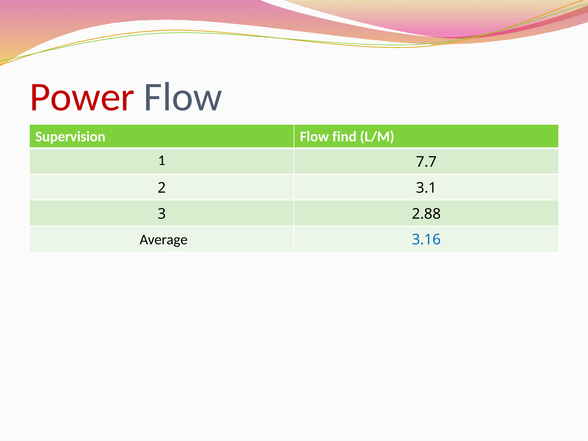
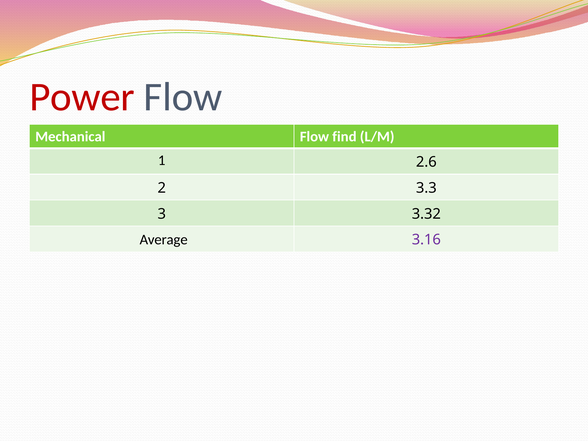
Supervision: Supervision -> Mechanical (70, 137)
7.7: 7.7 -> 2.6 (426, 162)
3.1: 3.1 -> 3.3 (426, 188)
2.88: 2.88 -> 3.32 (426, 214)
3.16 colour: blue -> purple (426, 240)
